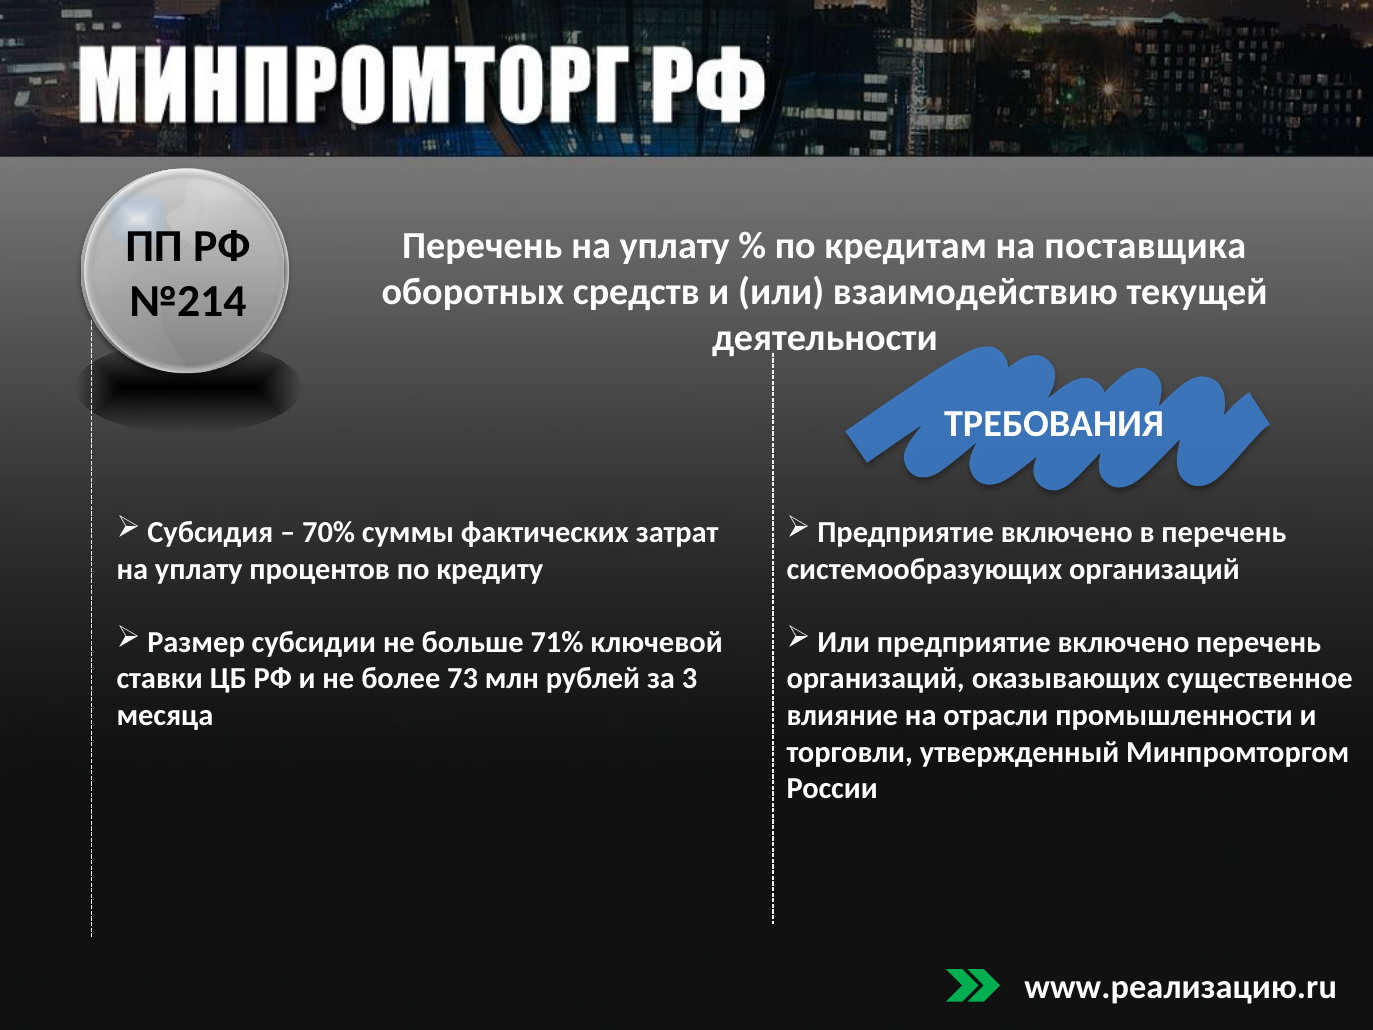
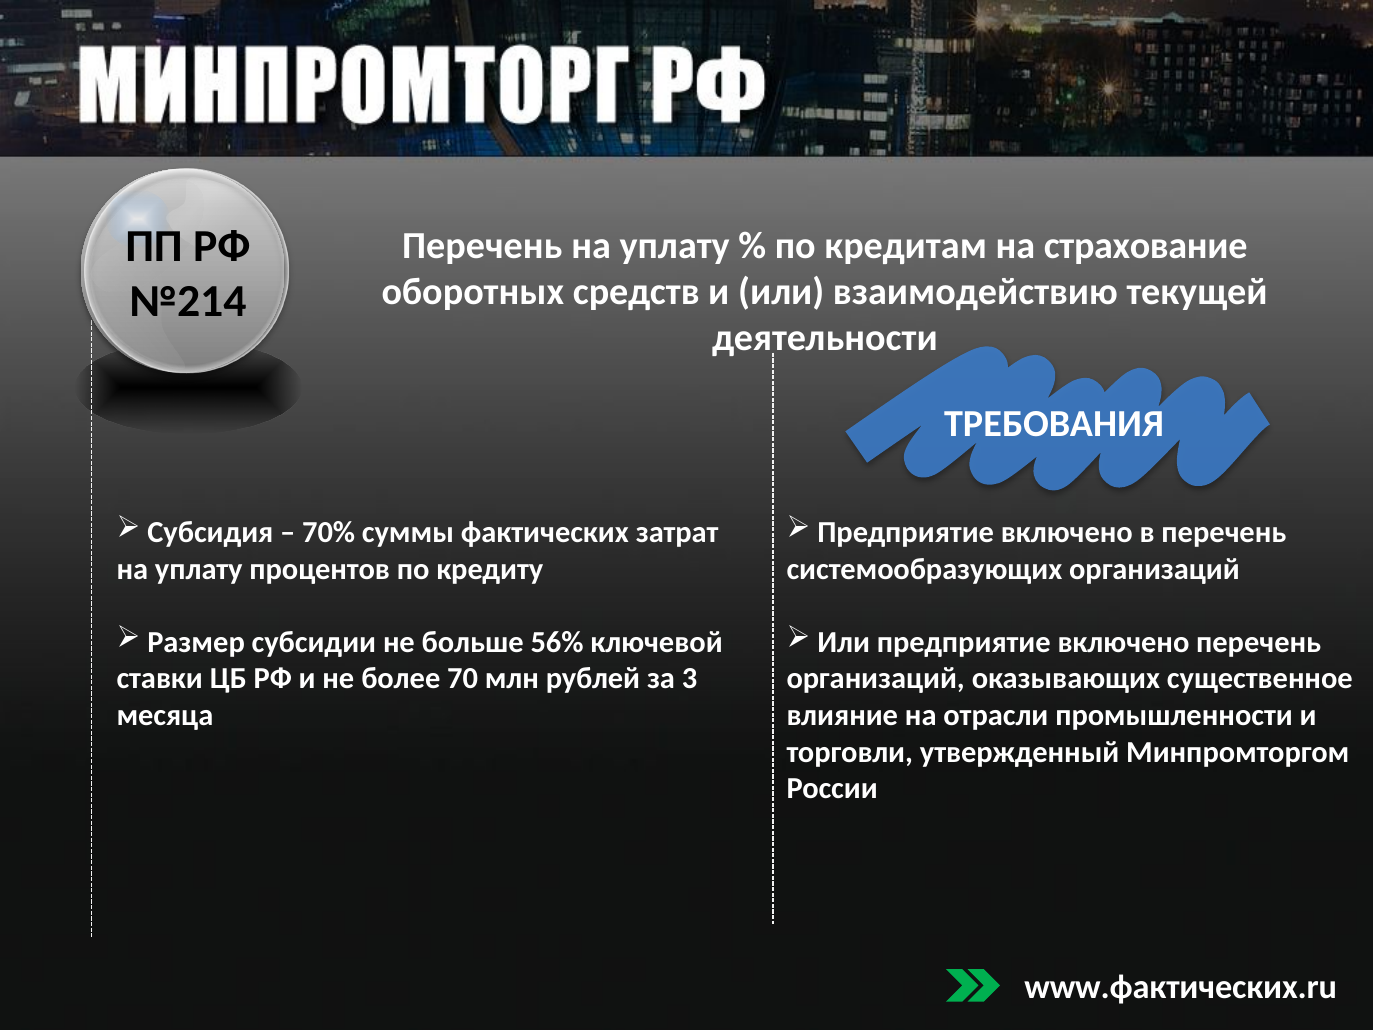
поставщика: поставщика -> страхование (1146, 246)
71%: 71% -> 56% (557, 642)
73: 73 -> 70 (463, 679)
www.реализацию.ru: www.реализацию.ru -> www.фактических.ru (1181, 986)
